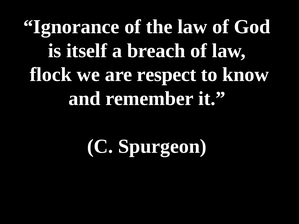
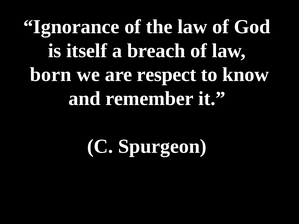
flock: flock -> born (51, 75)
